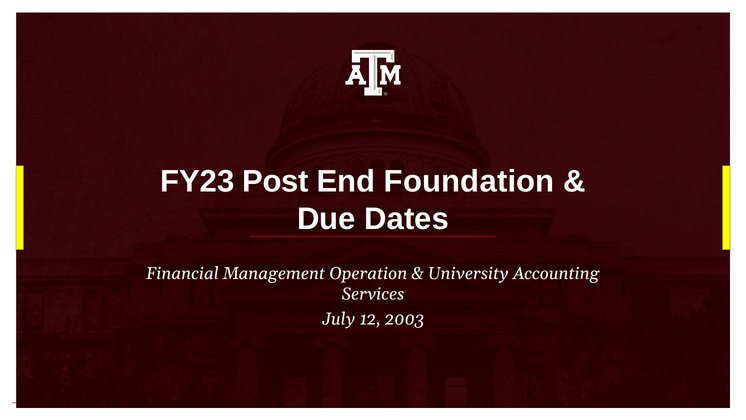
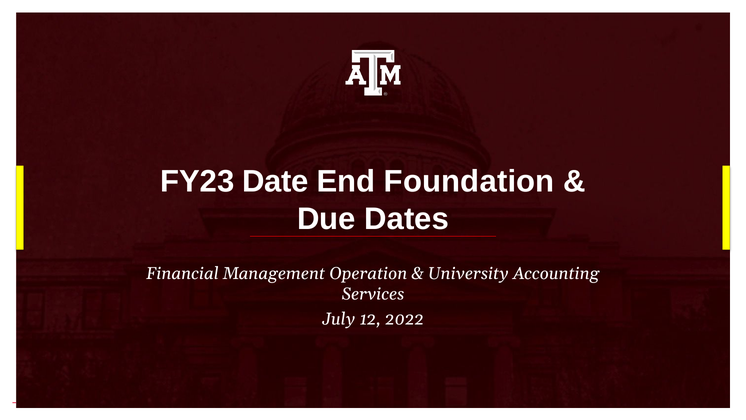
Post: Post -> Date (275, 181)
2003: 2003 -> 2022 (404, 319)
